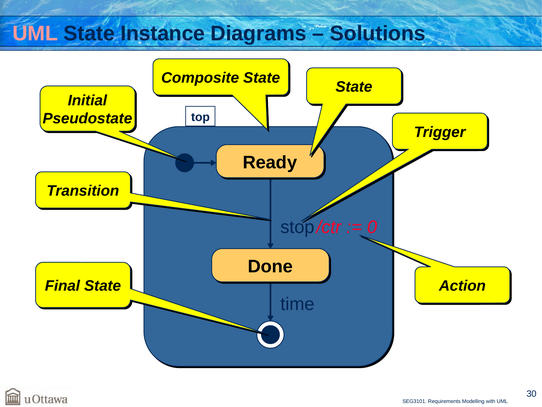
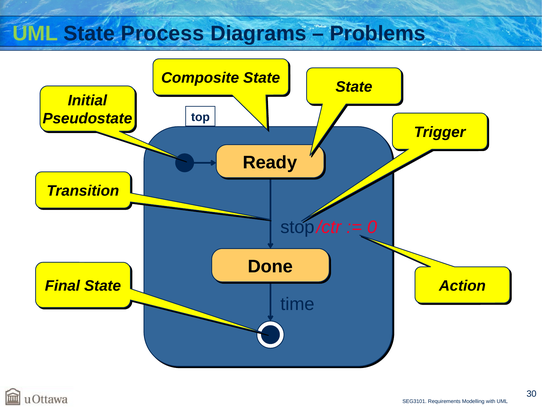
UML colour: pink -> light green (35, 33)
Instance: Instance -> Process (163, 33)
Solutions: Solutions -> Problems (378, 33)
